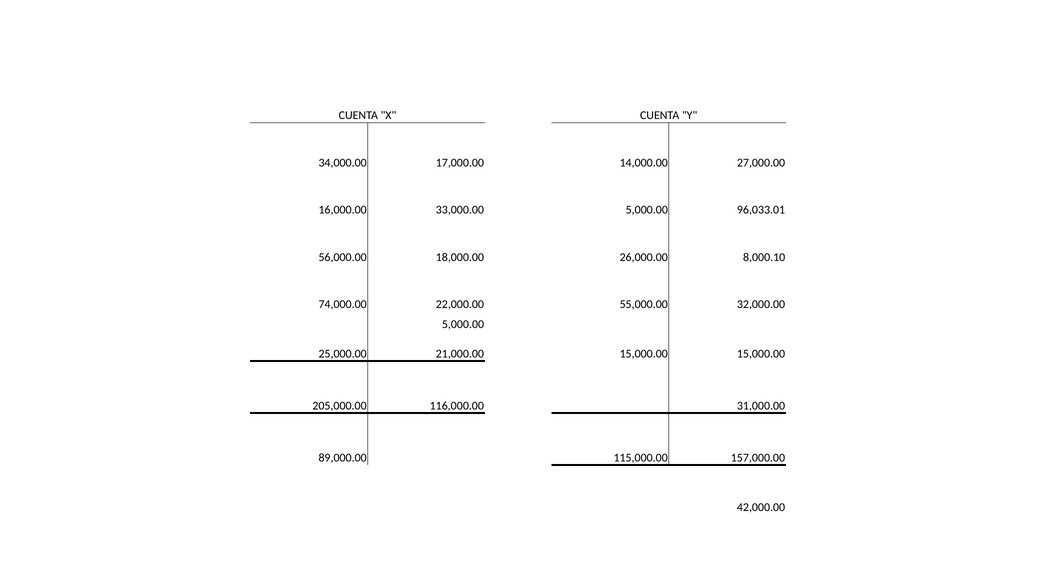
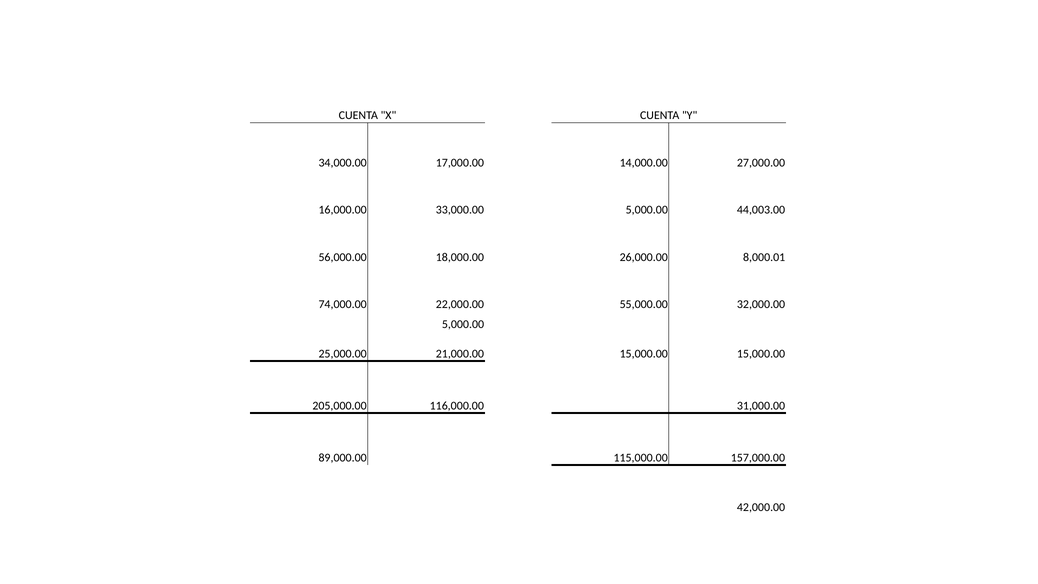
96,033.01: 96,033.01 -> 44,003.00 (761, 210)
8,000.10: 8,000.10 -> 8,000.01 (764, 257)
